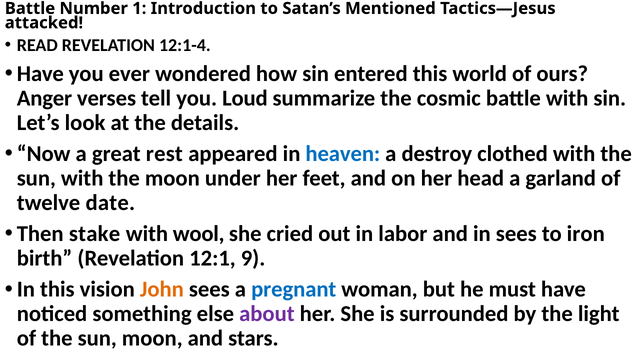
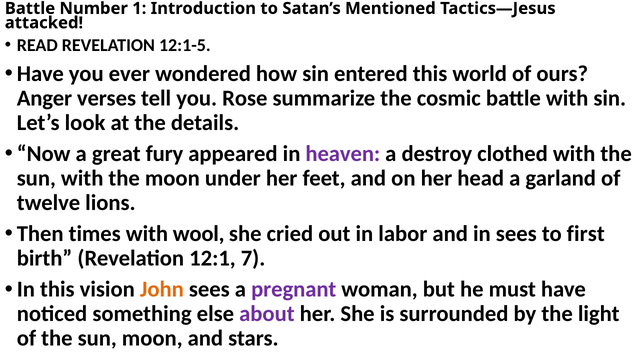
12:1-4: 12:1-4 -> 12:1-5 (185, 45)
Loud: Loud -> Rose (245, 98)
rest: rest -> fury (165, 154)
heaven colour: blue -> purple (343, 154)
date: date -> lions (110, 203)
stake: stake -> times (95, 234)
iron: iron -> first (586, 234)
9: 9 -> 7 (253, 258)
pregnant colour: blue -> purple (294, 289)
